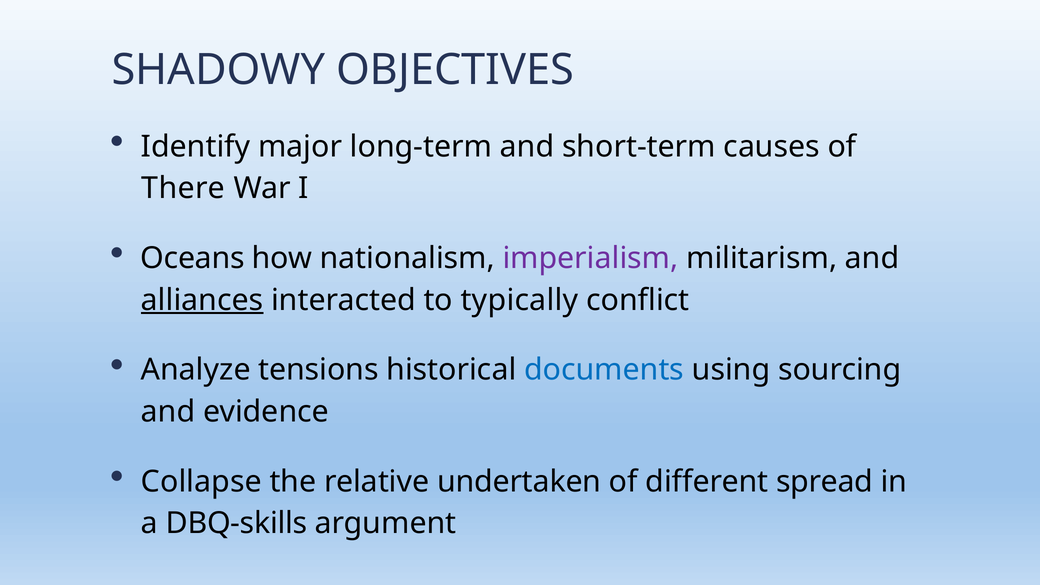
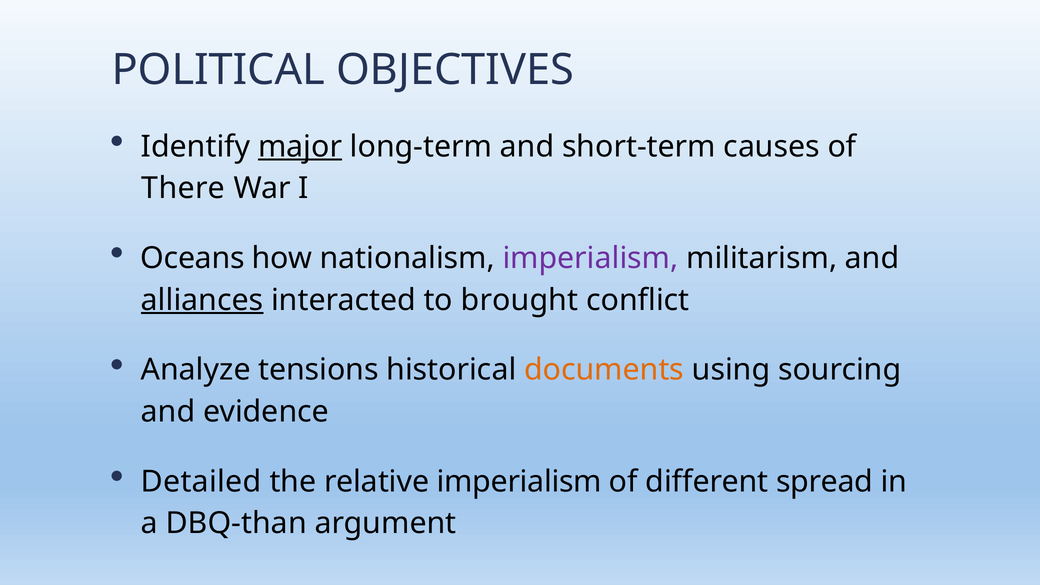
SHADOWY: SHADOWY -> POLITICAL (218, 70)
major underline: none -> present (300, 147)
typically: typically -> brought (520, 300)
documents colour: blue -> orange (604, 370)
Collapse: Collapse -> Detailed (201, 482)
relative undertaken: undertaken -> imperialism (519, 482)
DBQ-skills: DBQ-skills -> DBQ-than (236, 524)
